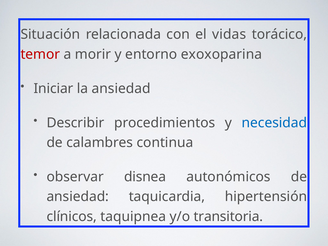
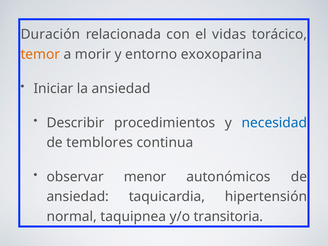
Situación: Situación -> Duración (50, 34)
temor colour: red -> orange (40, 54)
calambres: calambres -> temblores (100, 143)
disnea: disnea -> menor (145, 177)
clínicos: clínicos -> normal (72, 216)
